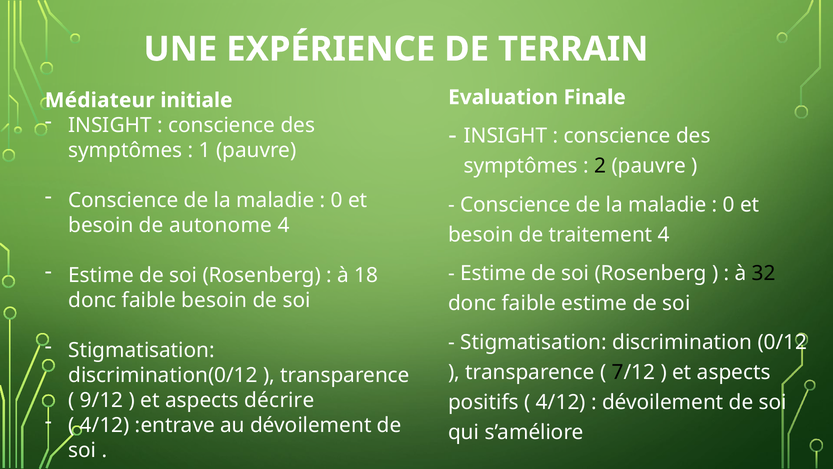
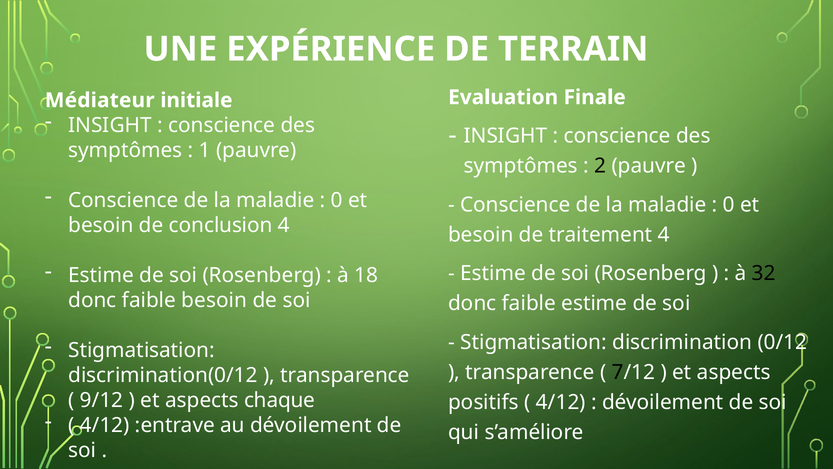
autonome: autonome -> conclusion (221, 225)
décrire: décrire -> chaque (280, 400)
